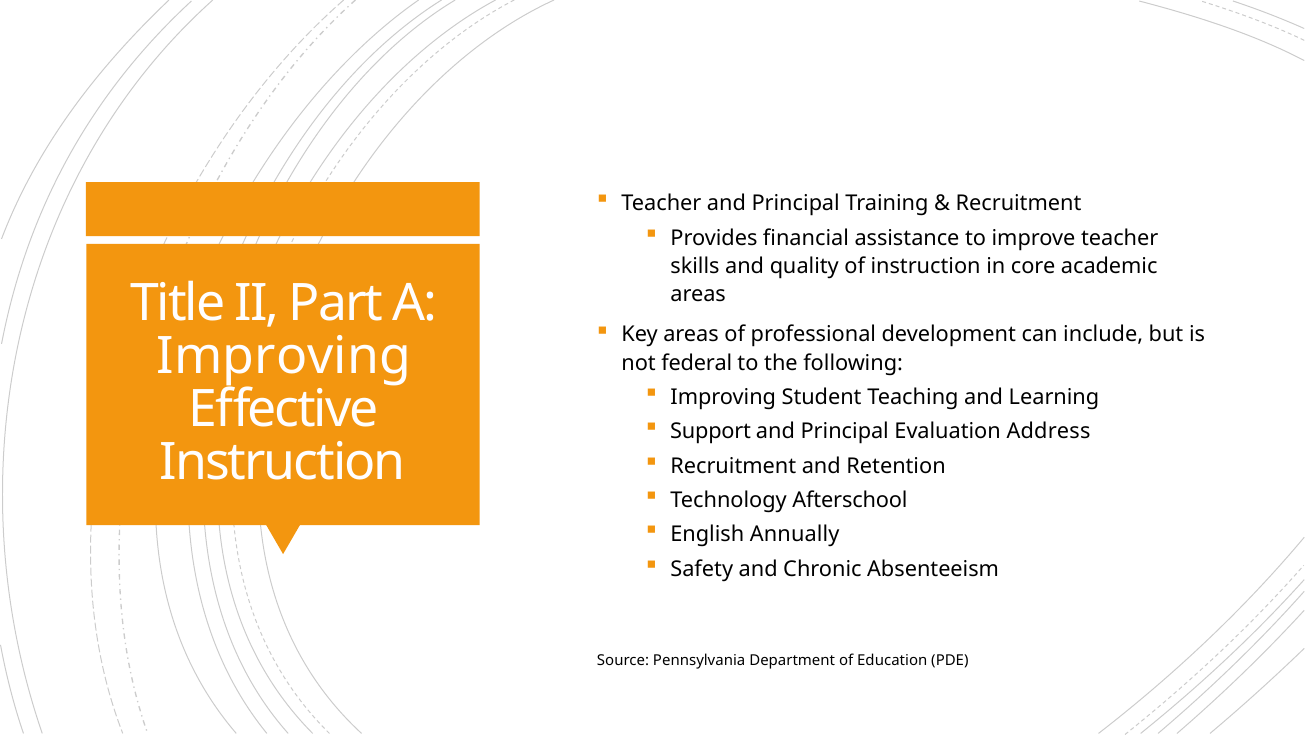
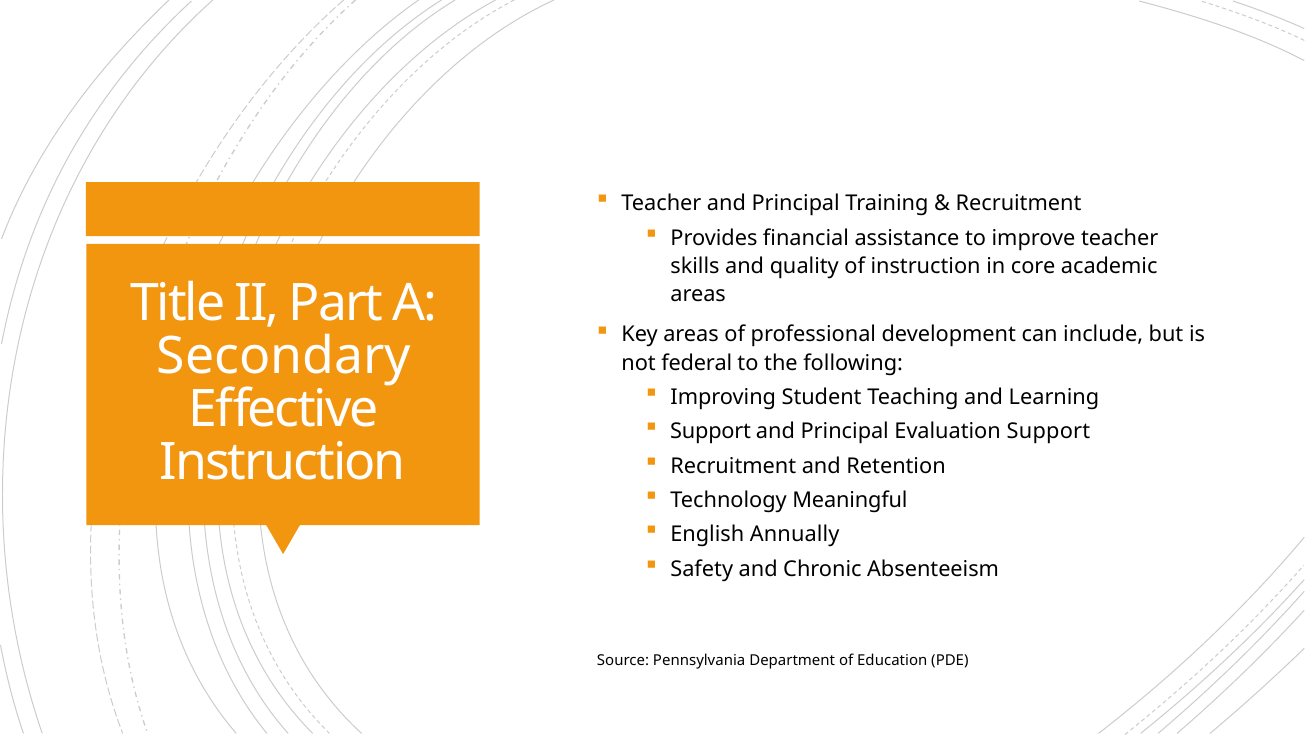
Improving: Improving -> Secondary (284, 357)
Evaluation Address: Address -> Support (1048, 432)
Afterschool: Afterschool -> Meaningful (850, 500)
